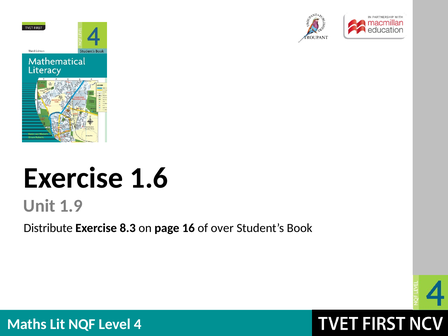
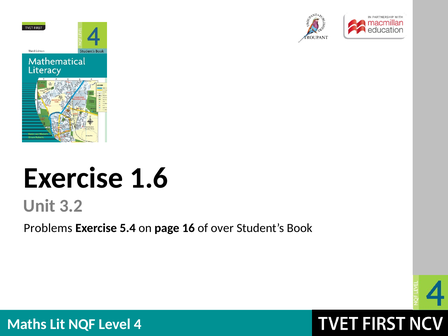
1.9: 1.9 -> 3.2 (71, 206)
Distribute: Distribute -> Problems (48, 228)
8.3: 8.3 -> 5.4 (128, 228)
